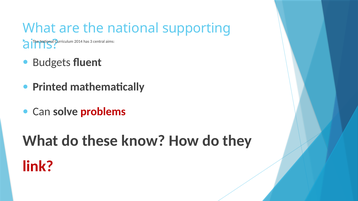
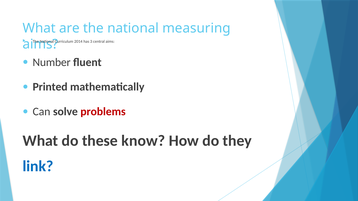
supporting: supporting -> measuring (196, 28)
Budgets: Budgets -> Number (52, 62)
link colour: red -> blue (38, 166)
